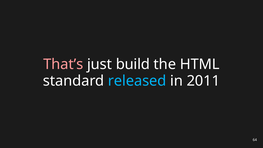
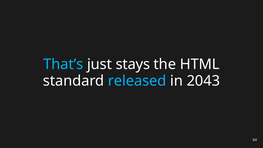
That’s colour: pink -> light blue (63, 64)
build: build -> stays (133, 64)
2011: 2011 -> 2043 (203, 81)
